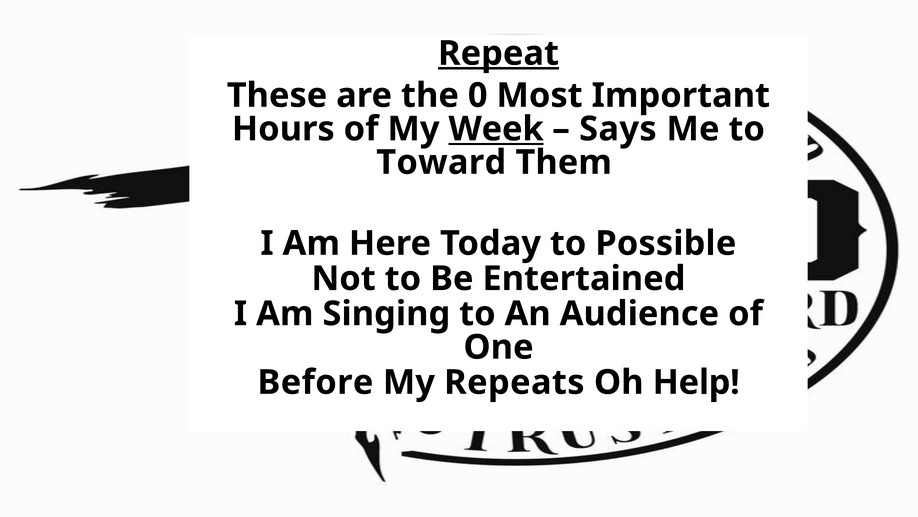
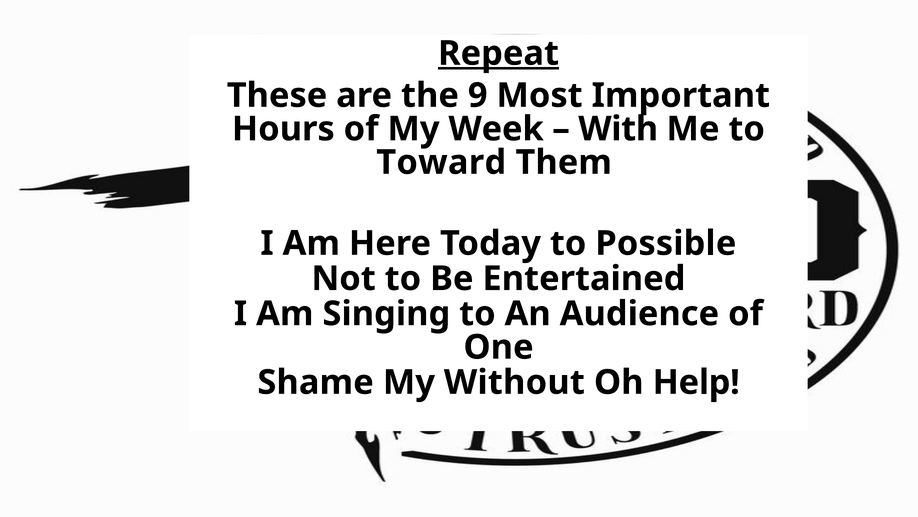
0: 0 -> 9 (478, 95)
Week underline: present -> none (496, 129)
Says: Says -> With (618, 129)
Before: Before -> Shame (316, 382)
Repeats: Repeats -> Without (514, 382)
